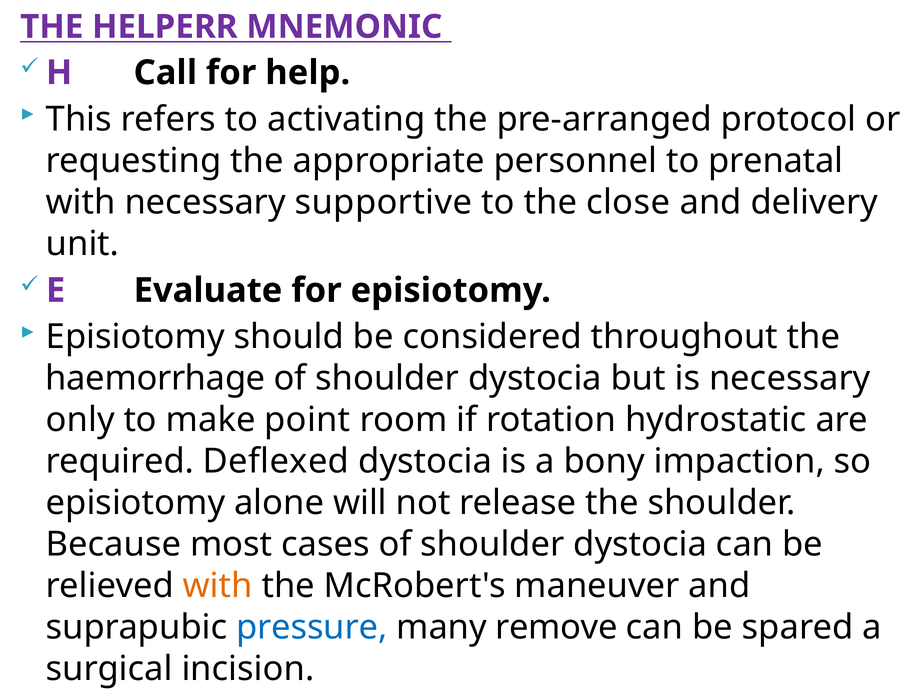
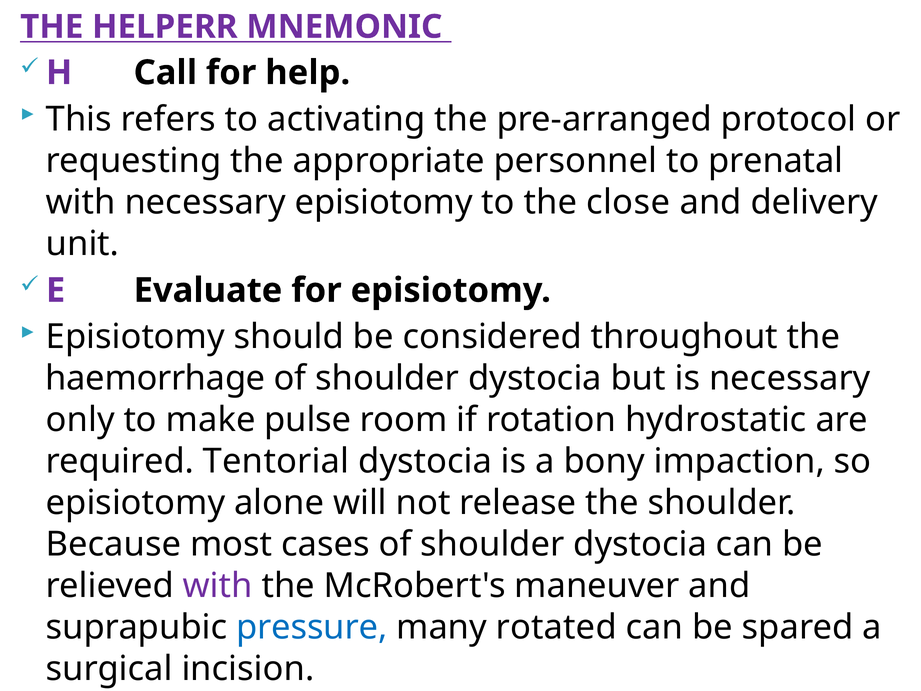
necessary supportive: supportive -> episiotomy (384, 202)
point: point -> pulse (308, 420)
Deflexed: Deflexed -> Tentorial (276, 461)
with colour: orange -> purple (218, 586)
remove: remove -> rotated (556, 627)
